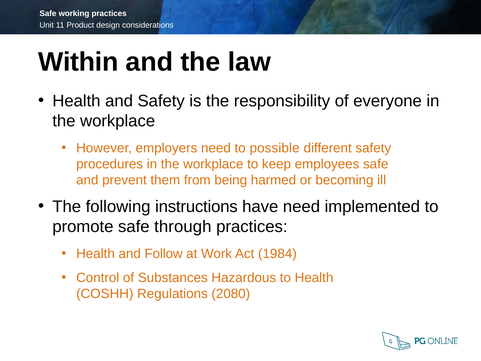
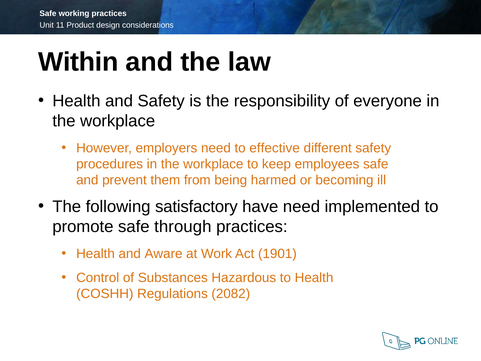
possible: possible -> effective (275, 148)
instructions: instructions -> satisfactory (196, 206)
Follow: Follow -> Aware (164, 254)
1984: 1984 -> 1901 (277, 254)
2080: 2080 -> 2082 (231, 294)
